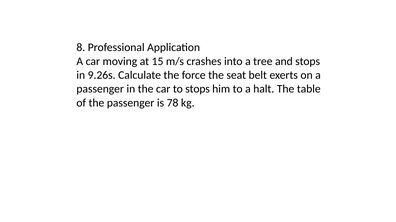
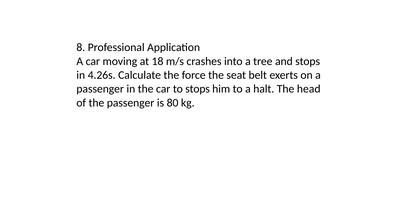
15: 15 -> 18 (158, 61)
9.26s: 9.26s -> 4.26s (102, 75)
table: table -> head (309, 89)
78: 78 -> 80 (173, 103)
